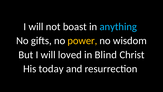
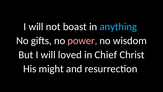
power colour: yellow -> pink (82, 41)
Blind: Blind -> Chief (106, 55)
today: today -> might (51, 69)
